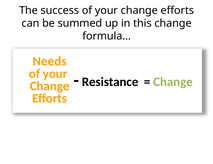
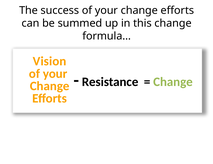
Needs: Needs -> Vision (50, 61)
